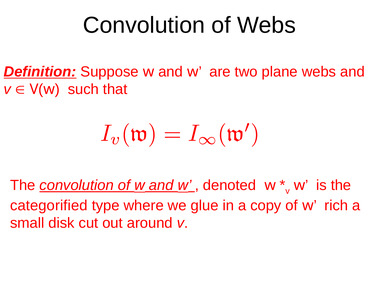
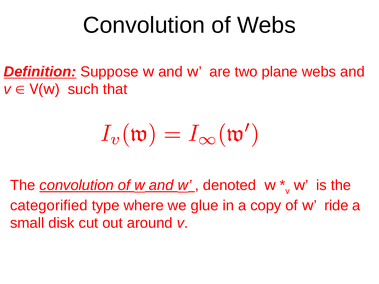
rich: rich -> ride (336, 206)
